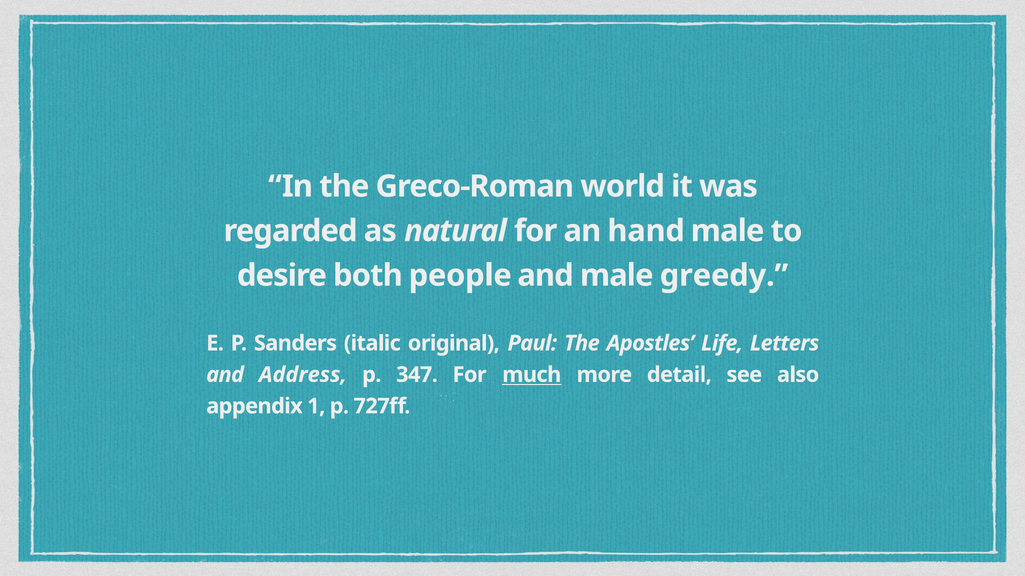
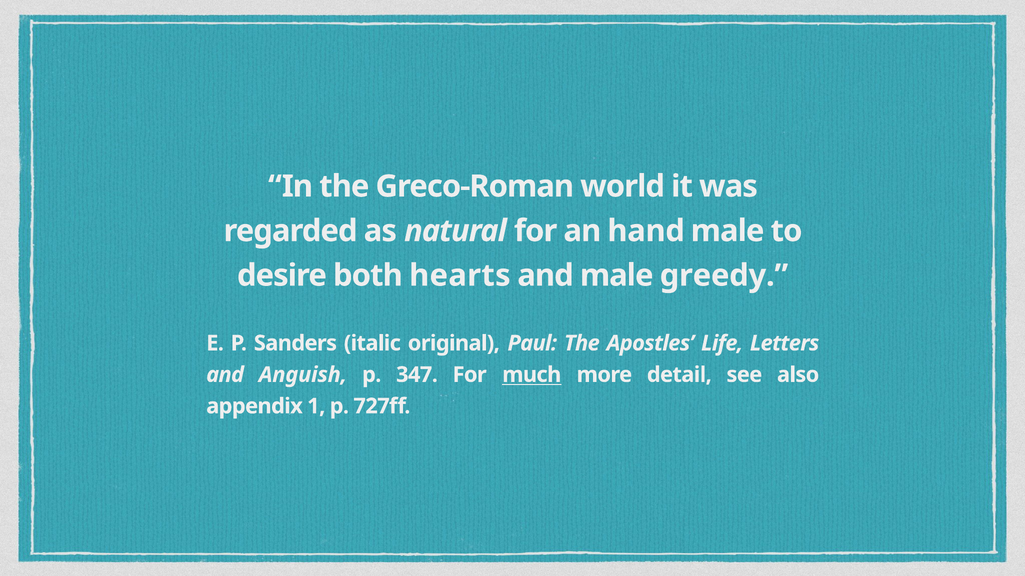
people: people -> hearts (460, 276)
Address: Address -> Anguish (303, 375)
